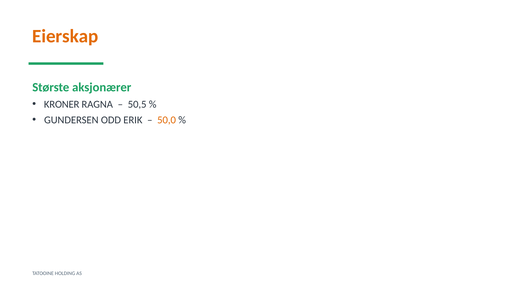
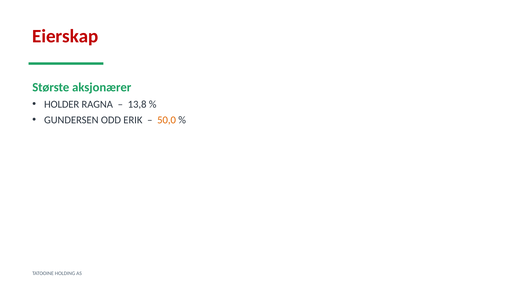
Eierskap colour: orange -> red (65, 36)
KRONER: KRONER -> HOLDER (62, 104)
50,5: 50,5 -> 13,8 (137, 104)
